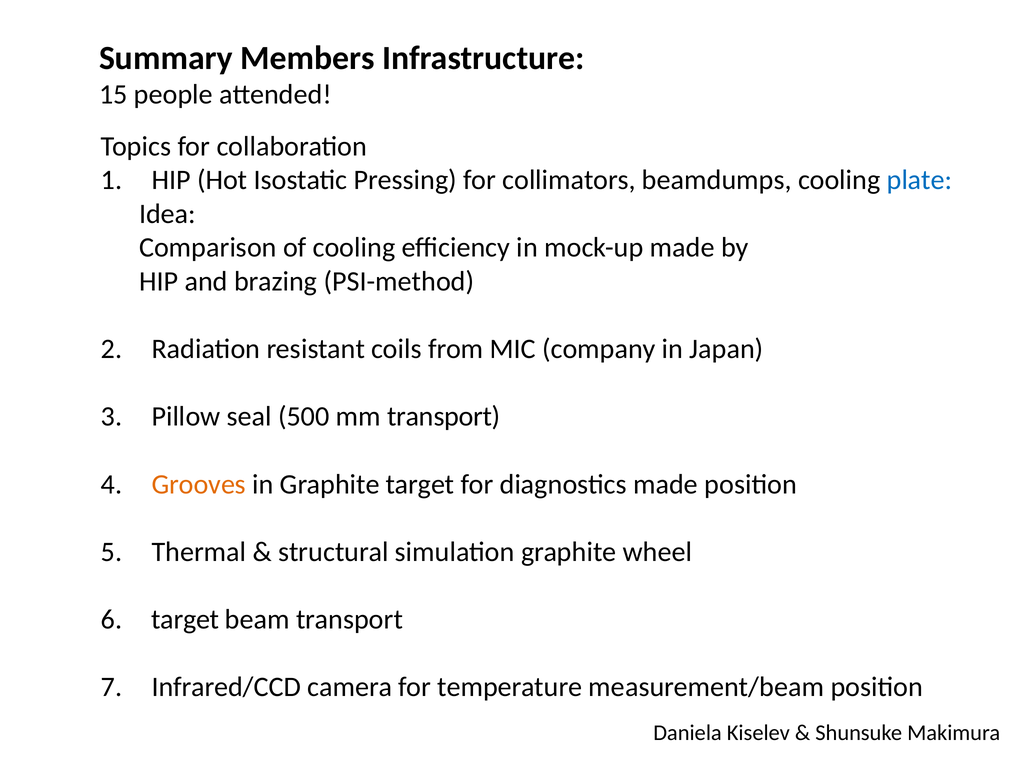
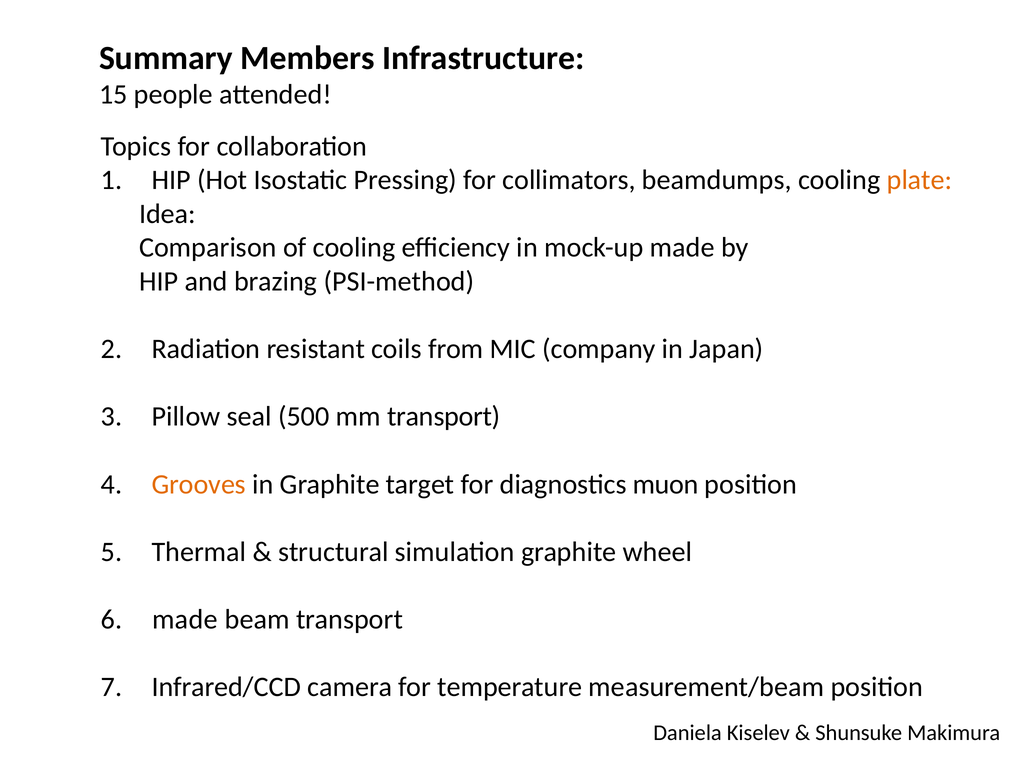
plate colour: blue -> orange (919, 180)
diagnostics made: made -> muon (666, 484)
target: target -> made (185, 619)
